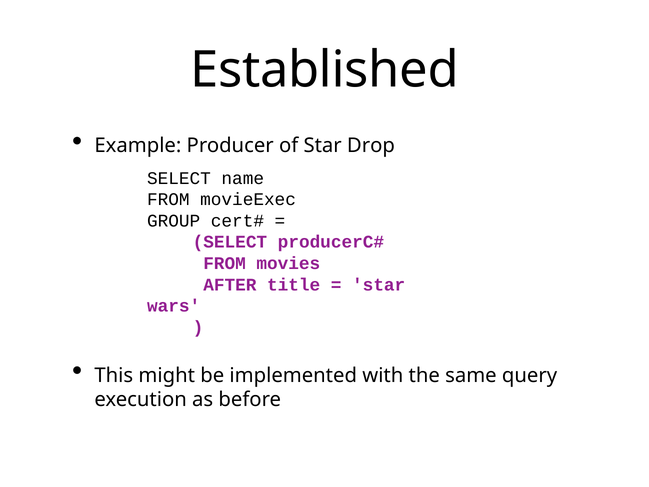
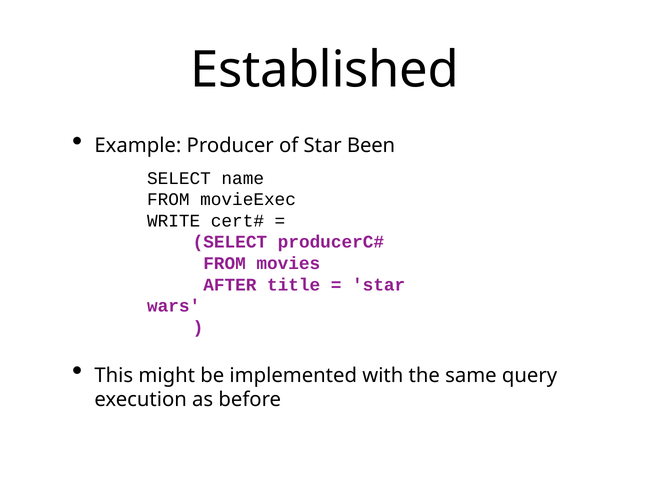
Drop: Drop -> Been (371, 145)
GROUP: GROUP -> WRITE (174, 221)
